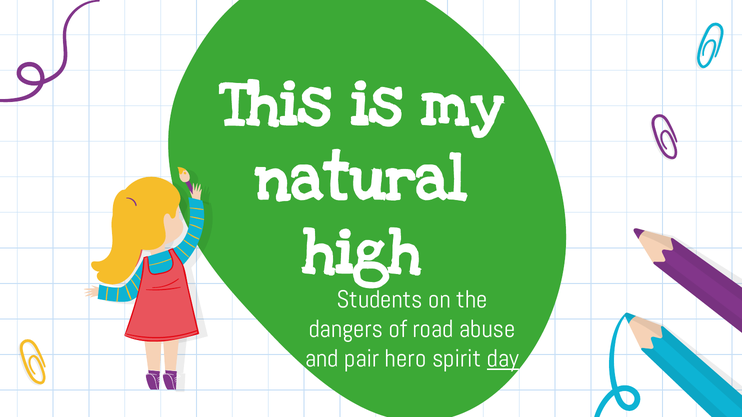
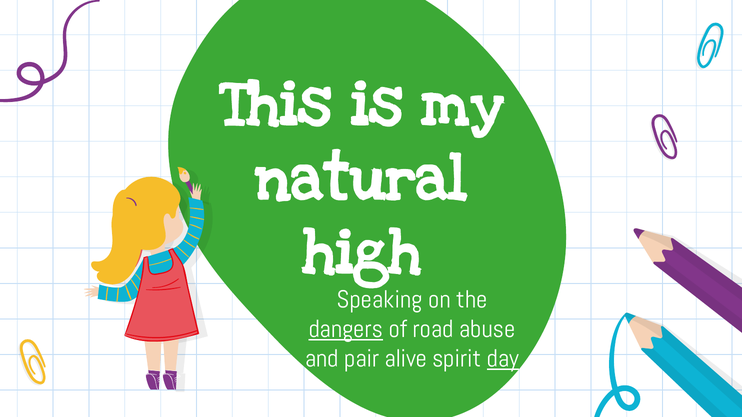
Students: Students -> Speaking (380, 300)
dangers underline: none -> present (346, 329)
hero: hero -> alive (406, 359)
